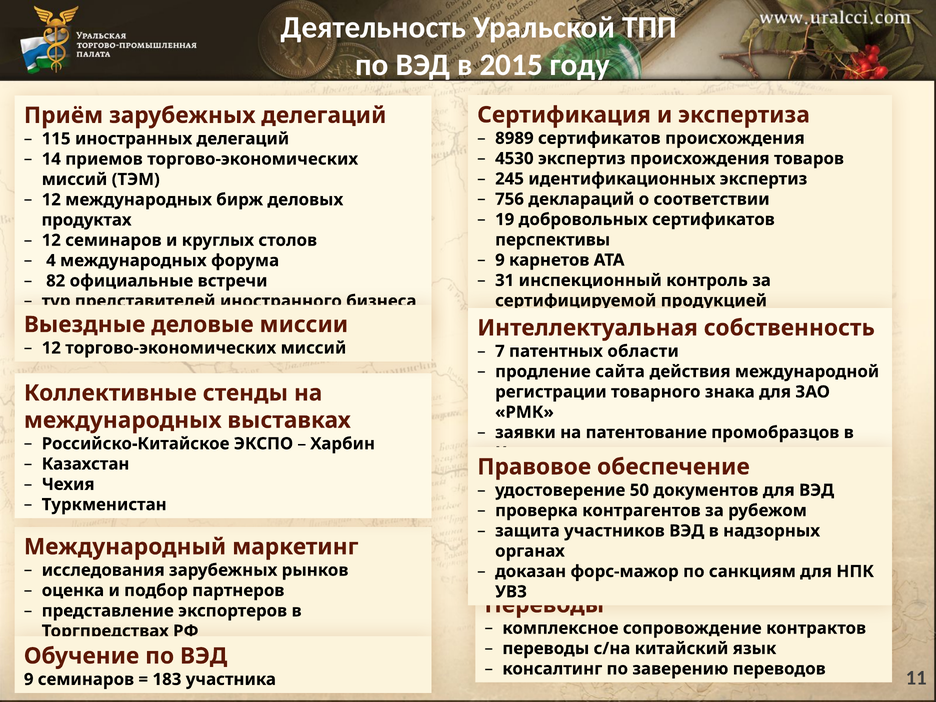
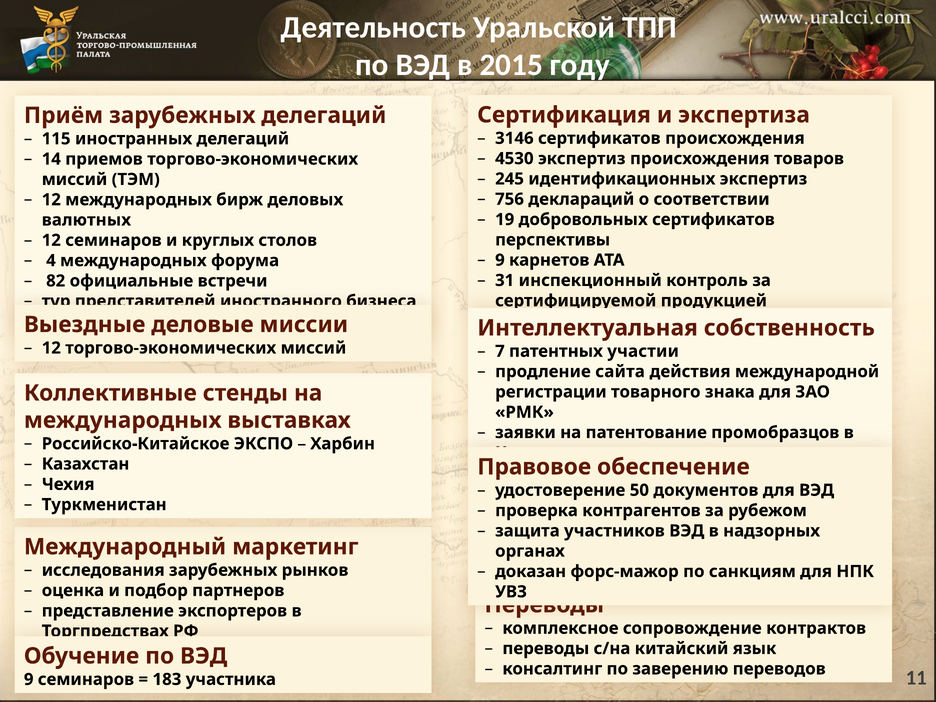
8989: 8989 -> 3146 (514, 138)
продуктах: продуктах -> валютных (86, 220)
области: области -> участии (643, 351)
